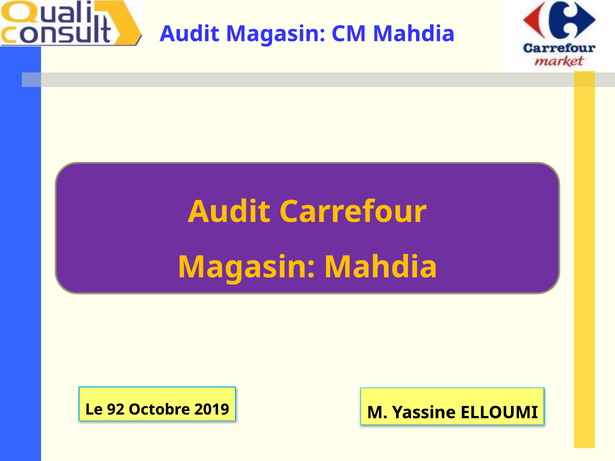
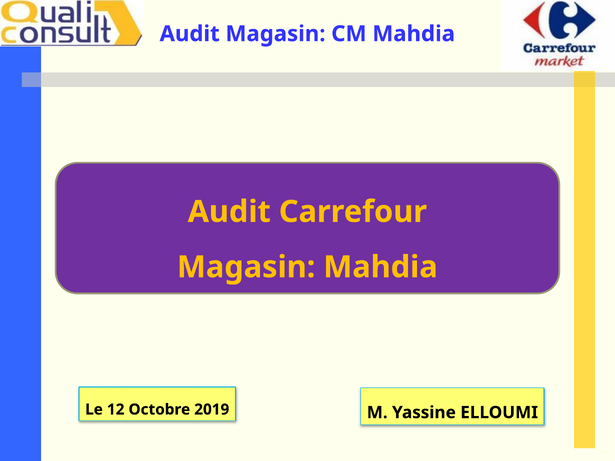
92: 92 -> 12 (116, 410)
